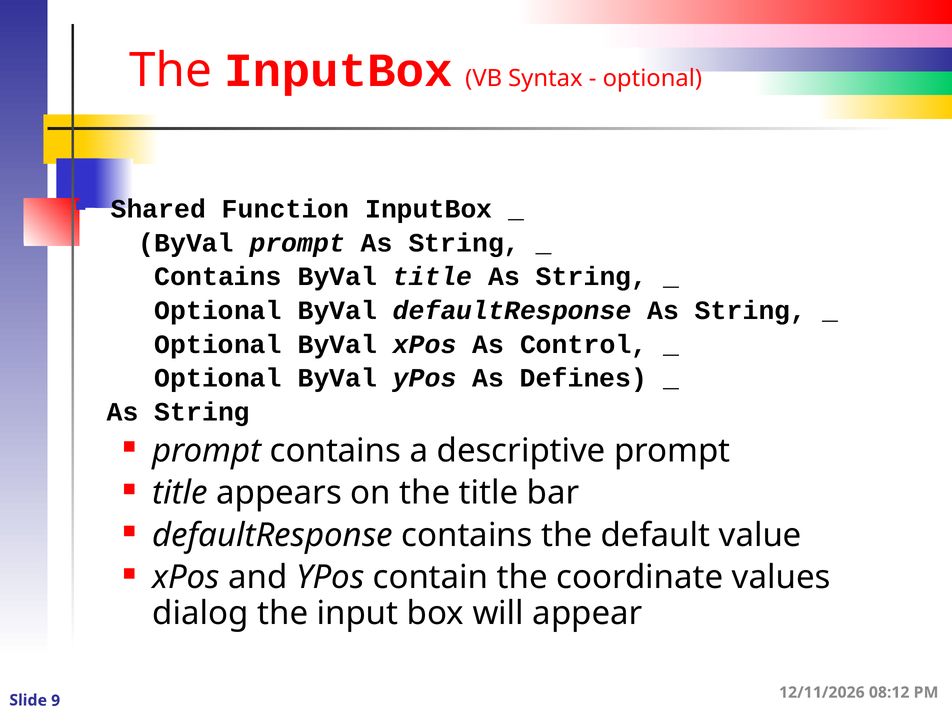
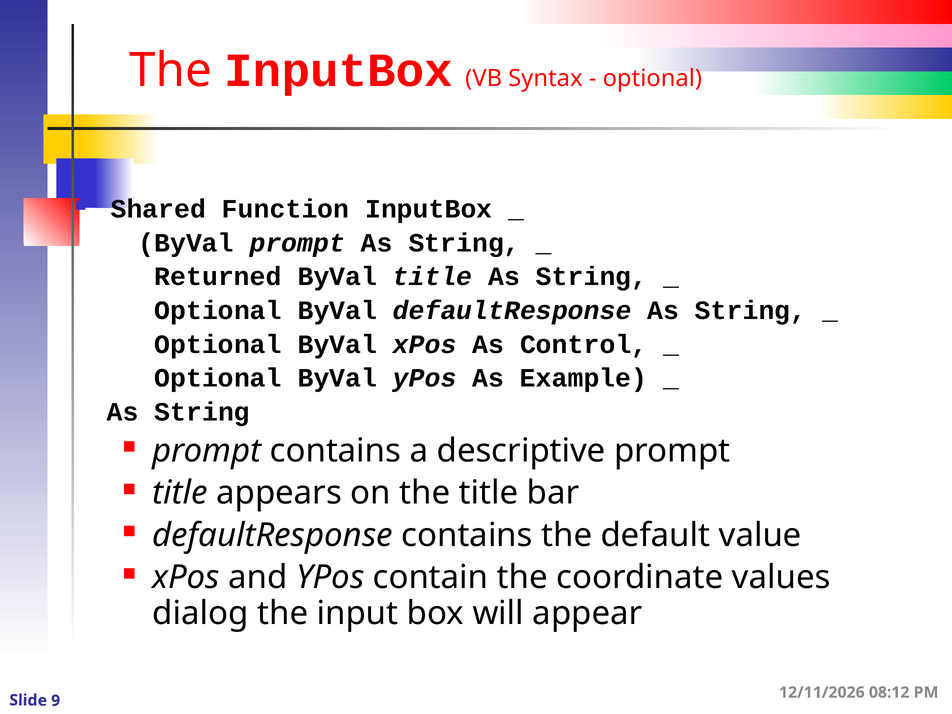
Contains: Contains -> Returned (218, 277)
Defines: Defines -> Example (584, 378)
